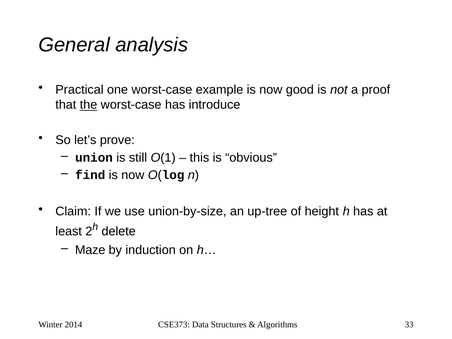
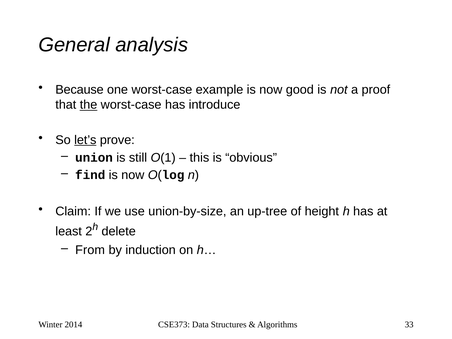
Practical: Practical -> Because (80, 90)
let’s underline: none -> present (85, 140)
Maze: Maze -> From (90, 250)
